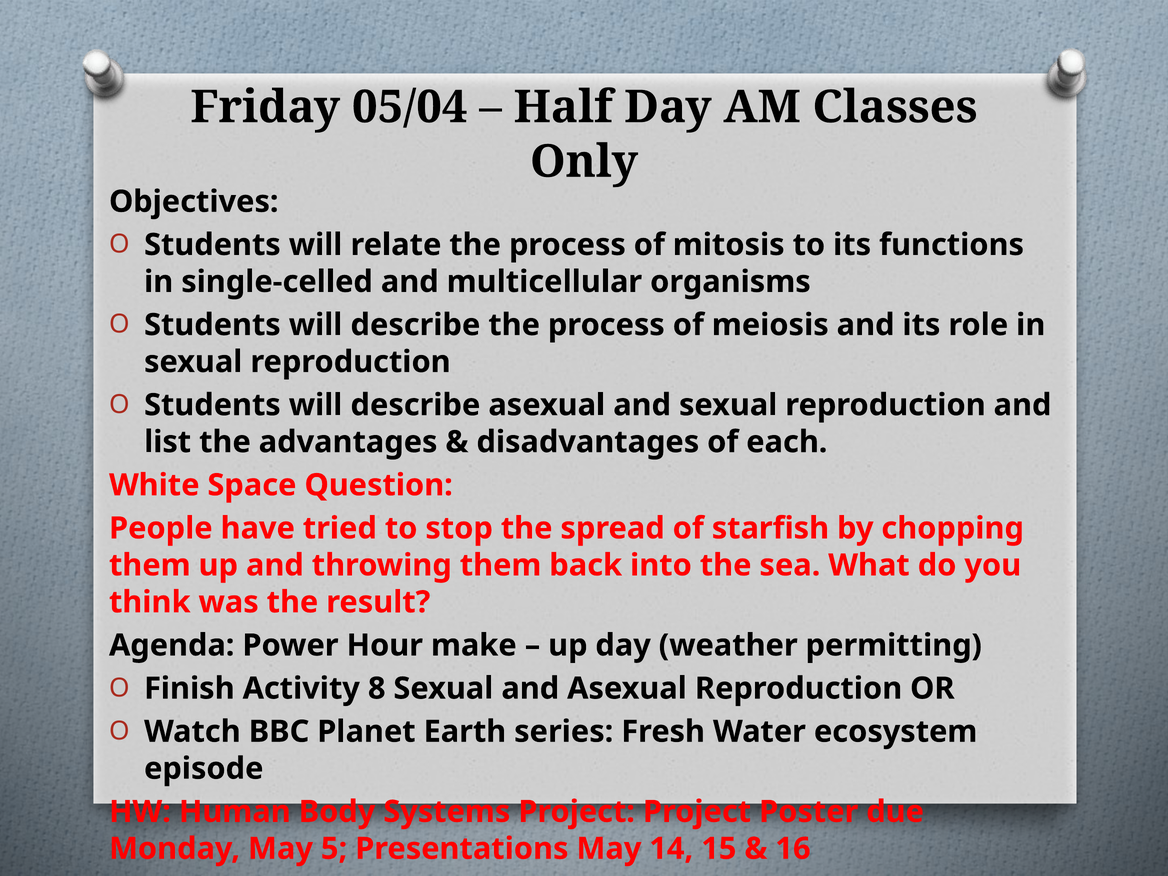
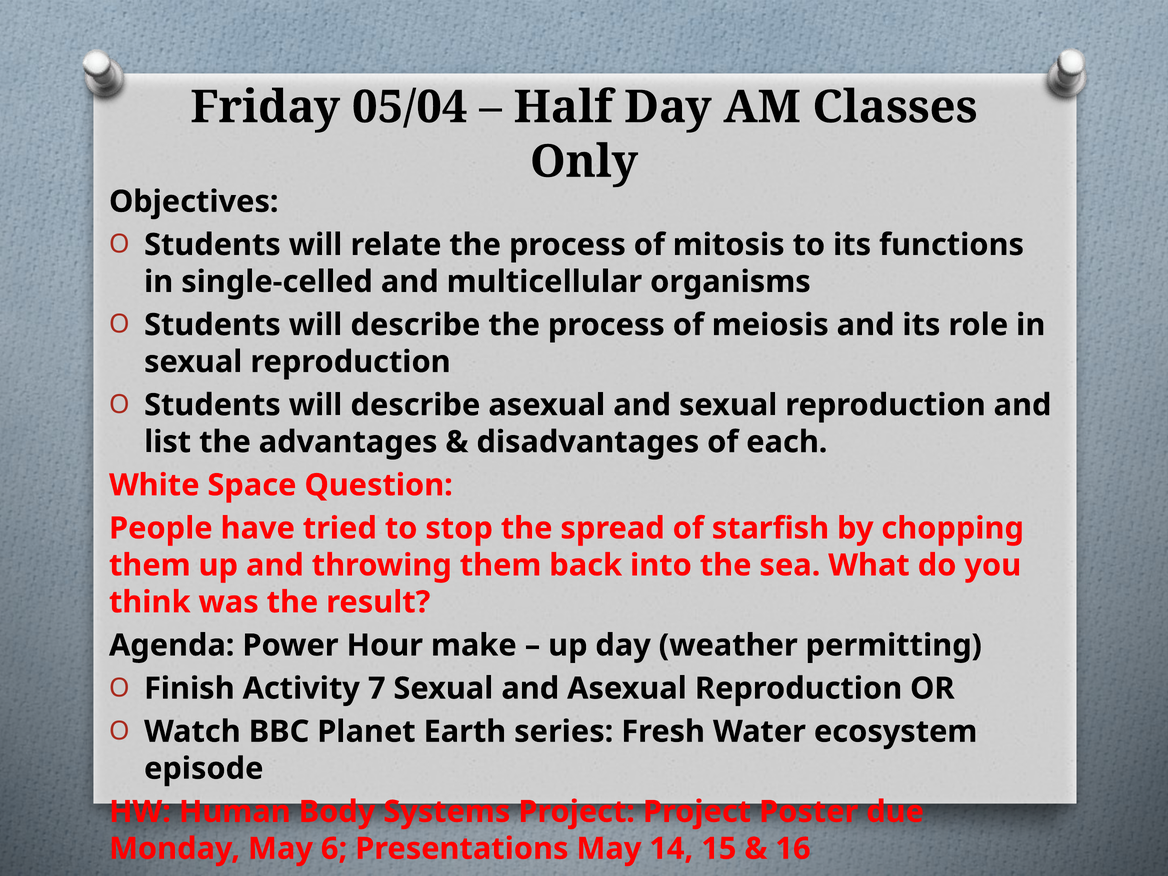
8: 8 -> 7 (377, 688)
5: 5 -> 6 (334, 849)
